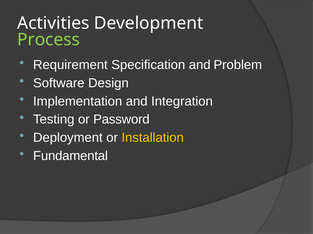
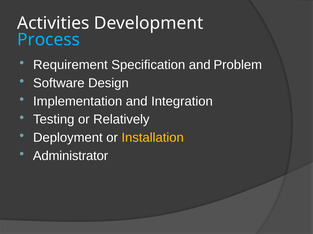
Process colour: light green -> light blue (49, 40)
Password: Password -> Relatively (121, 120)
Fundamental: Fundamental -> Administrator (71, 156)
